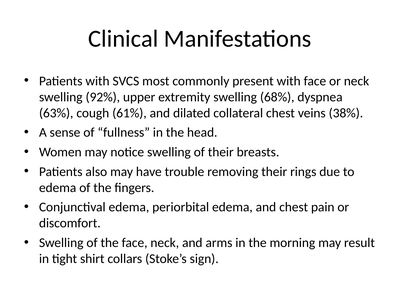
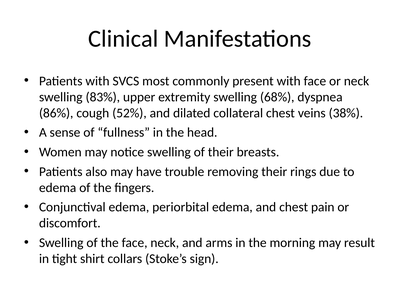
92%: 92% -> 83% (103, 97)
63%: 63% -> 86% (56, 113)
61%: 61% -> 52% (129, 113)
